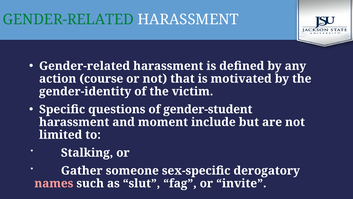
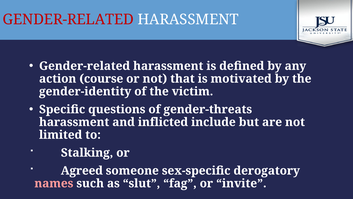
GENDER-RELATED colour: green -> red (68, 19)
gender-student: gender-student -> gender-threats (208, 109)
moment: moment -> inflicted (163, 122)
Gather: Gather -> Agreed (82, 170)
